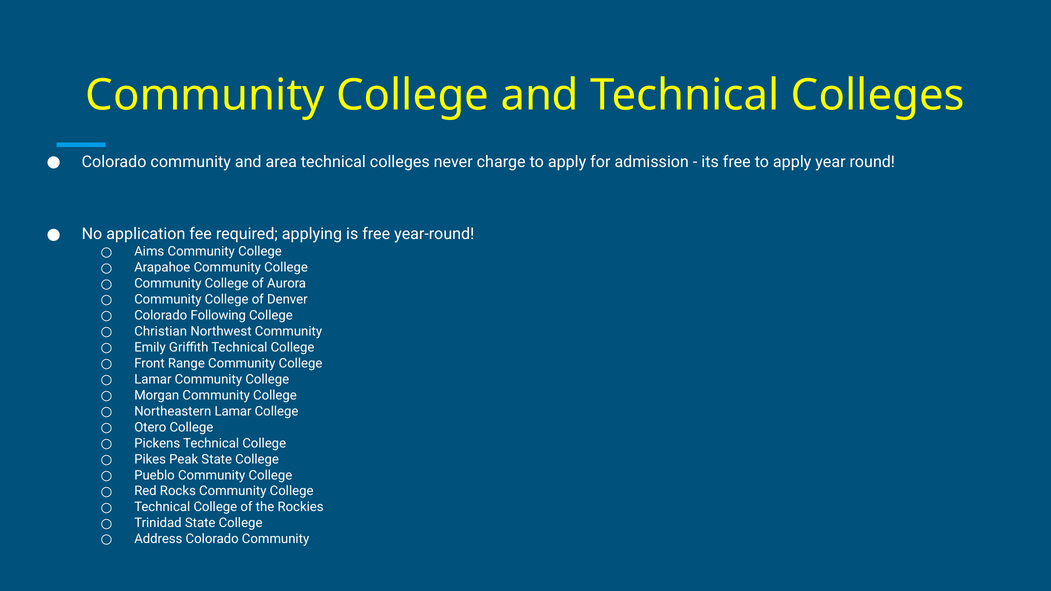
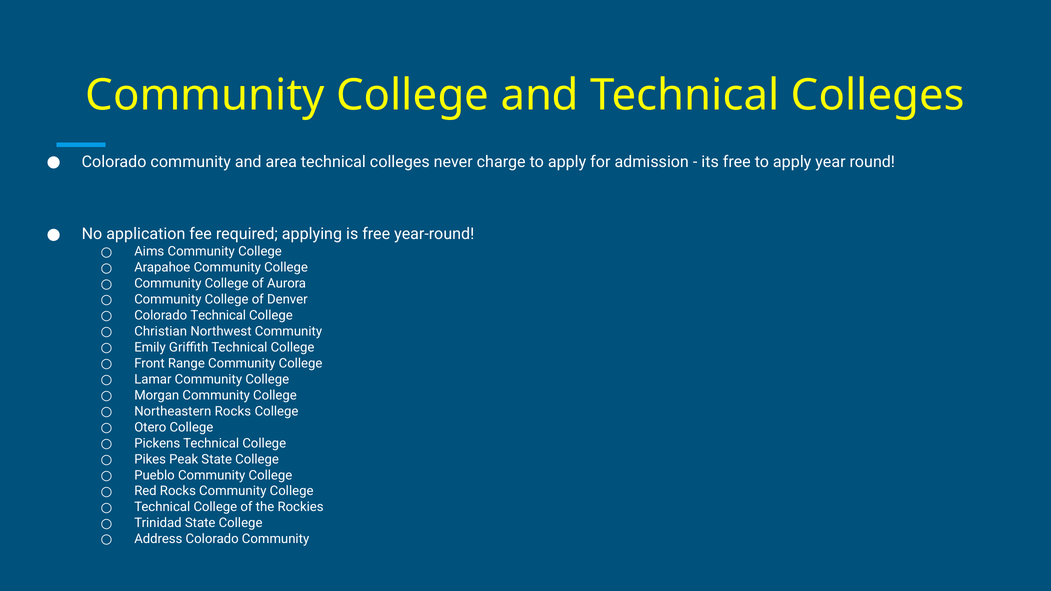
Colorado Following: Following -> Technical (218, 316)
Northeastern Lamar: Lamar -> Rocks (233, 411)
